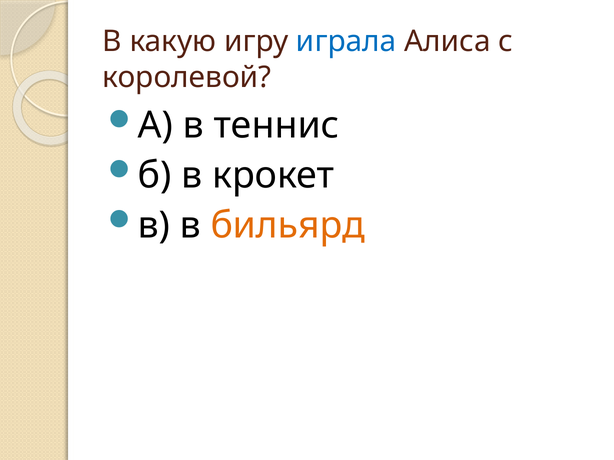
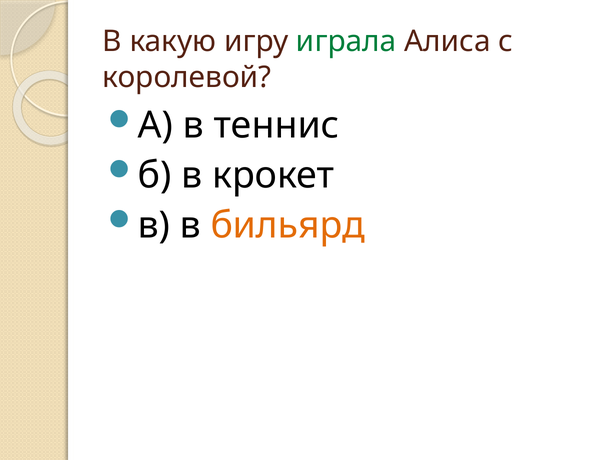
играла colour: blue -> green (346, 41)
